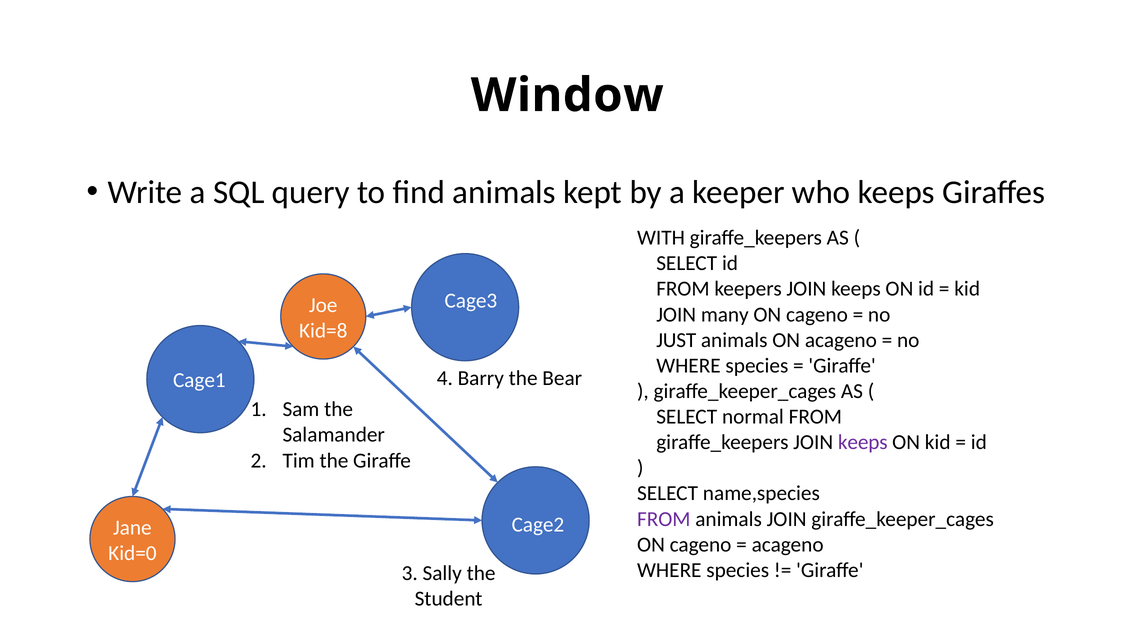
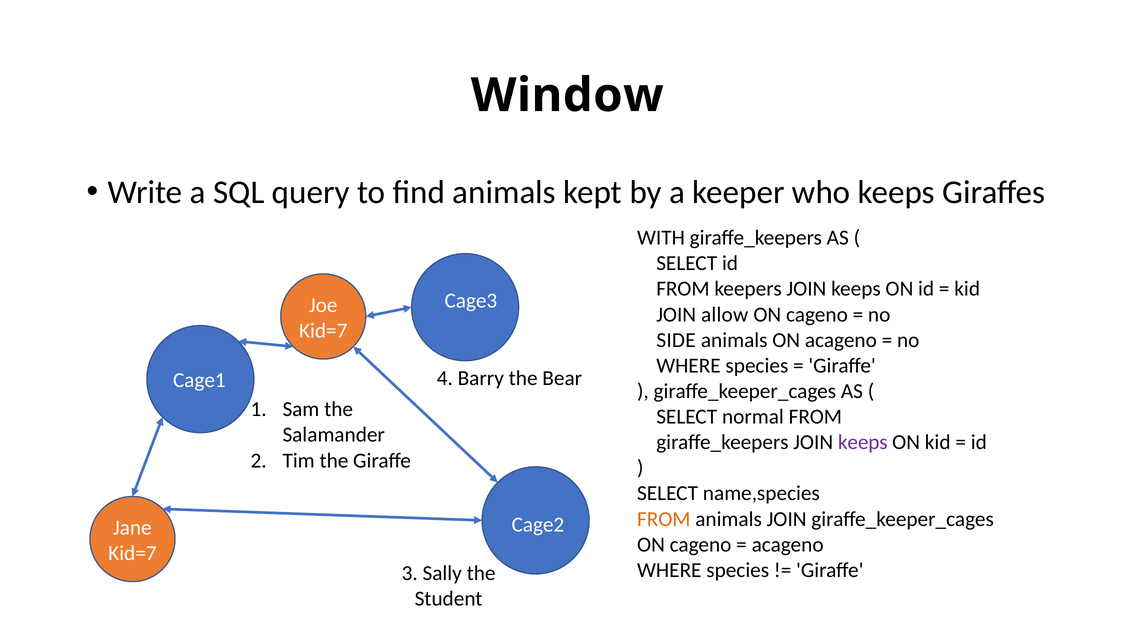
many: many -> allow (725, 314)
Kid=8: Kid=8 -> Kid=7 (323, 330)
JUST: JUST -> SIDE (676, 340)
FROM colour: purple -> orange (664, 519)
Kid=0: Kid=0 -> Kid=7 (132, 553)
